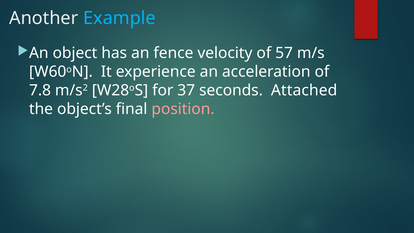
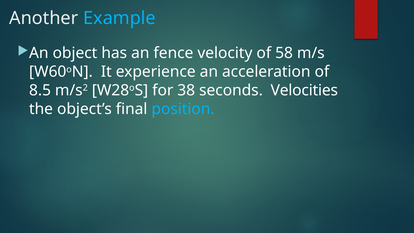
57: 57 -> 58 (284, 53)
7.8: 7.8 -> 8.5 (40, 90)
37: 37 -> 38 (186, 90)
Attached: Attached -> Velocities (304, 90)
position colour: pink -> light blue (183, 109)
